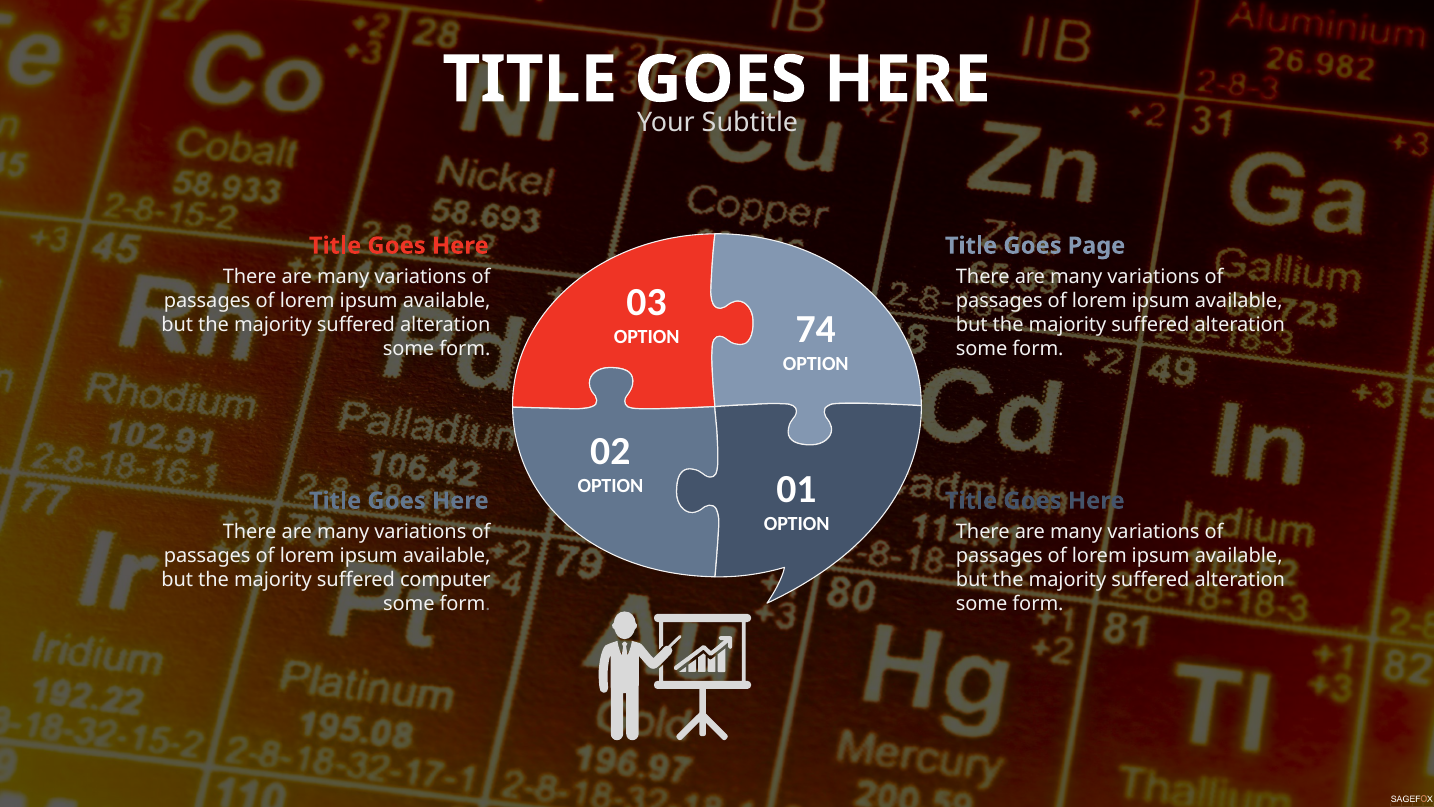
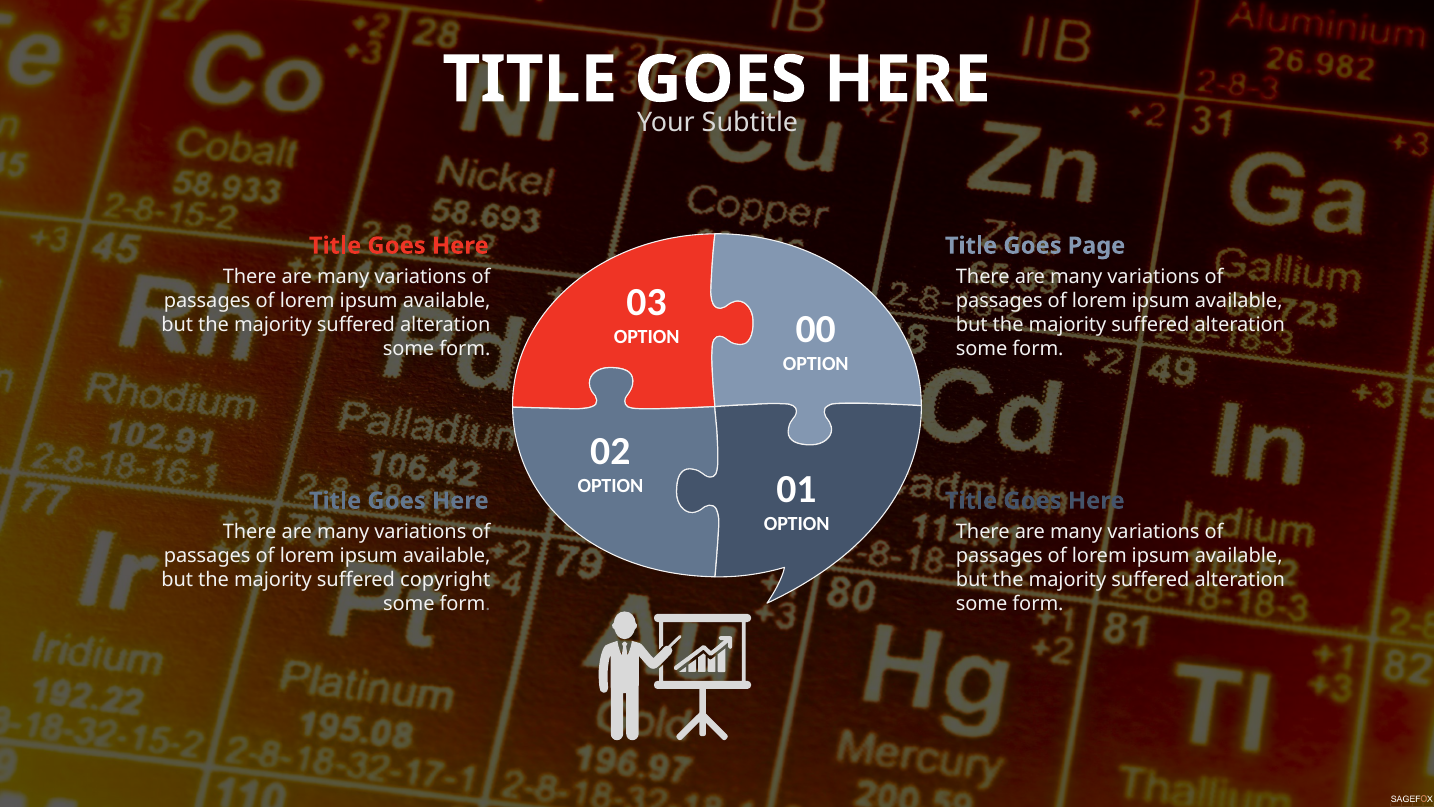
74: 74 -> 00 (816, 329)
computer: computer -> copyright (445, 579)
